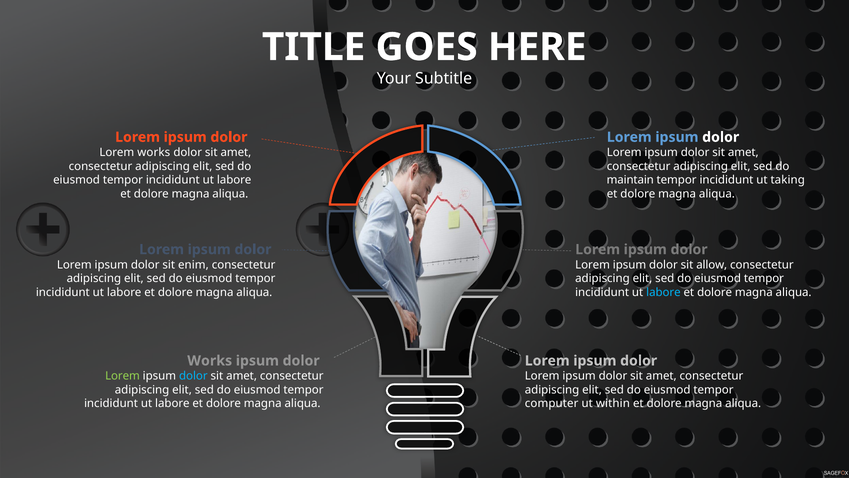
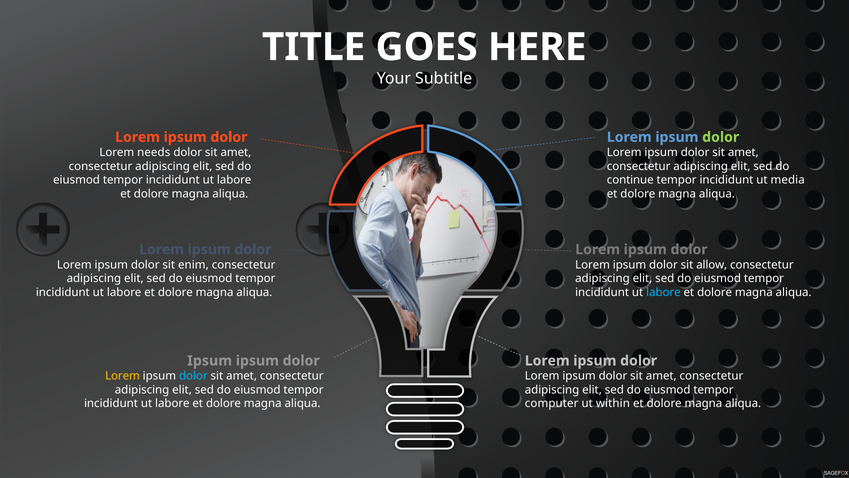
dolor colour: white -> light green (721, 137)
Lorem works: works -> needs (154, 152)
maintain: maintain -> continue (630, 180)
taking: taking -> media (788, 180)
Works: Works -> Ipsum (210, 360)
Lorem colour: light green -> yellow (123, 376)
